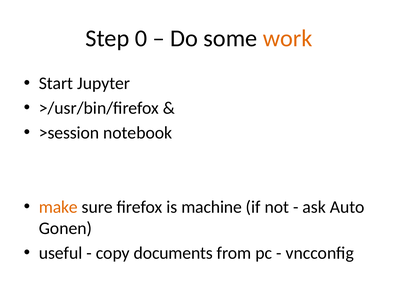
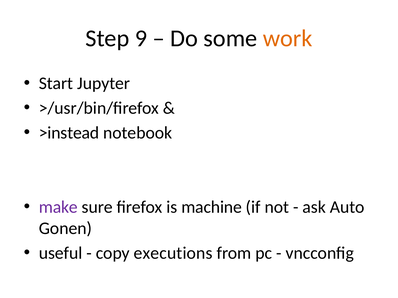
0: 0 -> 9 (141, 39)
>session: >session -> >instead (69, 133)
make colour: orange -> purple (58, 207)
documents: documents -> executions (173, 253)
